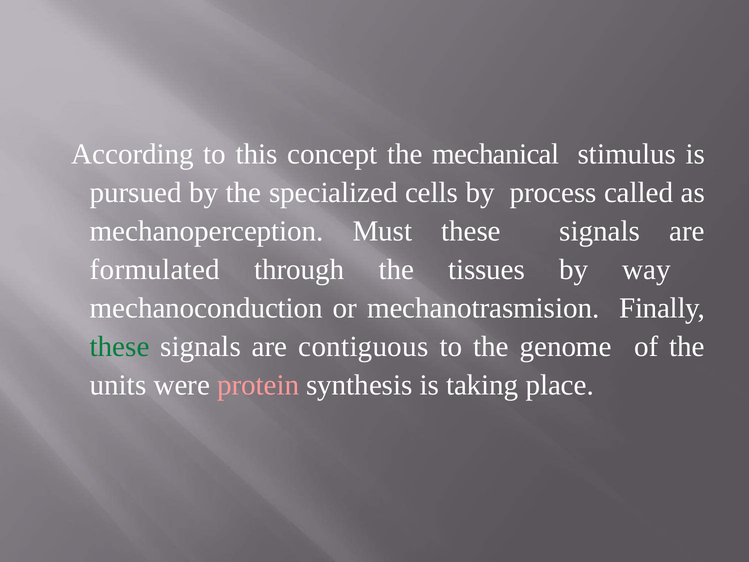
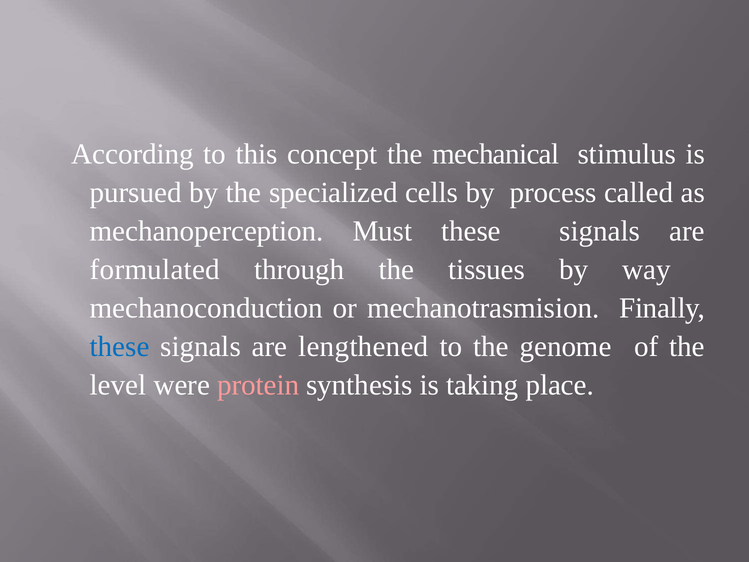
these colour: green -> blue (120, 346)
contiguous: contiguous -> lengthened (363, 346)
units: units -> level (118, 385)
